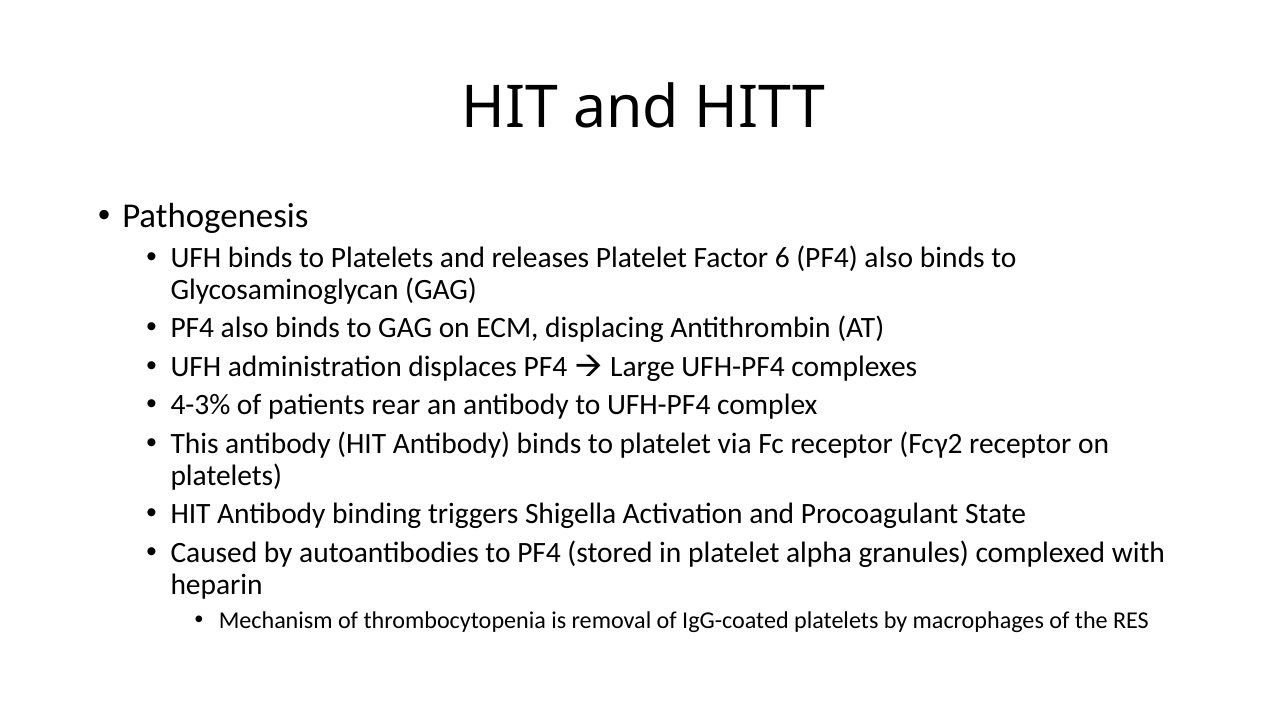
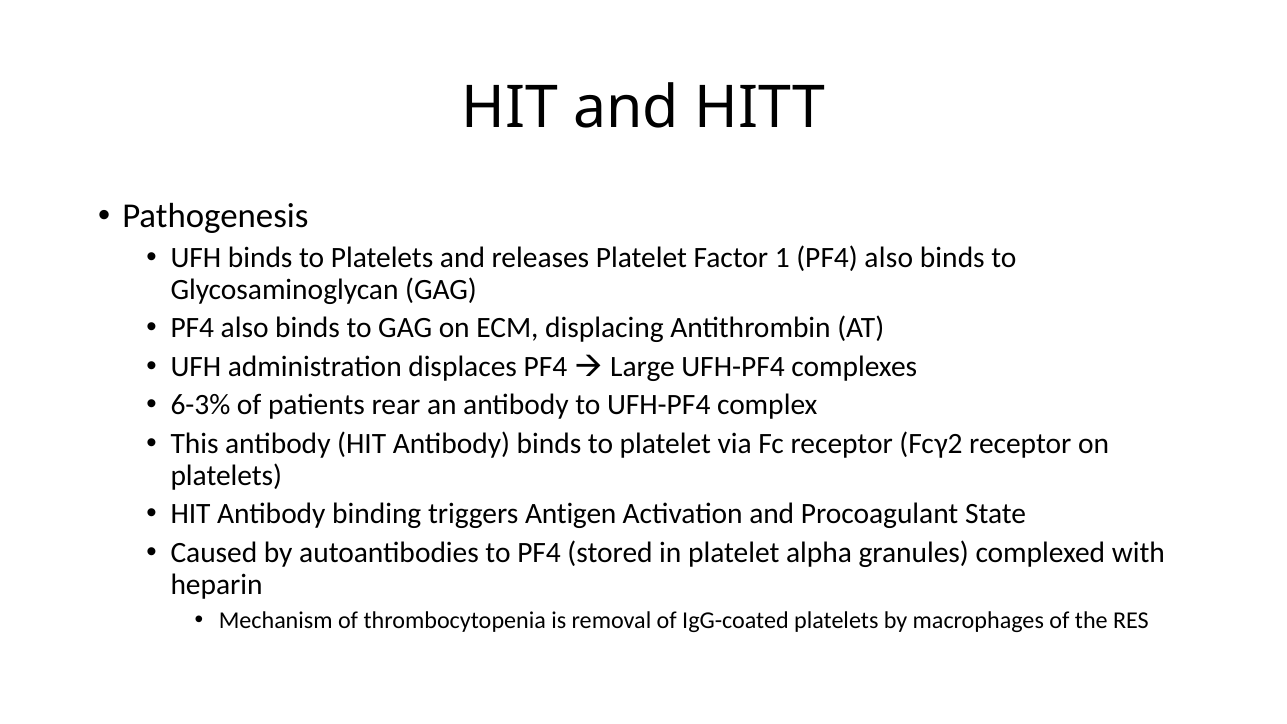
6: 6 -> 1 (782, 258)
4-3%: 4-3% -> 6-3% (200, 405)
Shigella: Shigella -> Antigen (571, 514)
